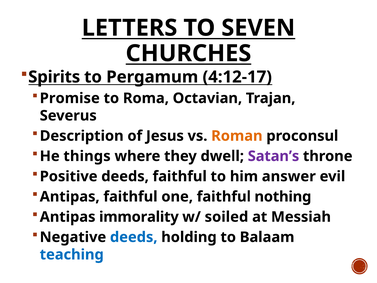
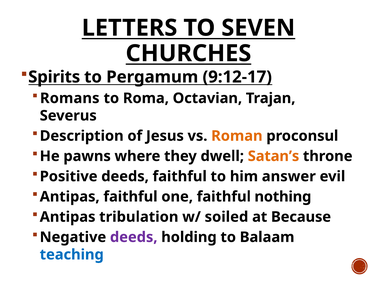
4:12-17: 4:12-17 -> 9:12-17 (237, 77)
Promise: Promise -> Romans (70, 98)
things: things -> pawns (87, 156)
Satan’s colour: purple -> orange (274, 156)
immorality: immorality -> tribulation (139, 217)
Messiah: Messiah -> Because (301, 217)
deeds colour: blue -> purple (134, 237)
